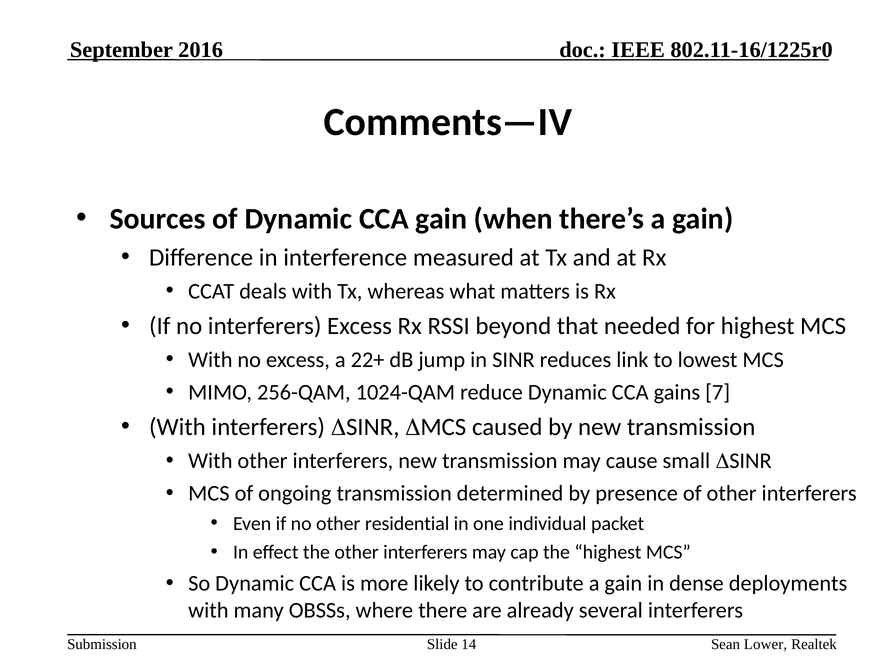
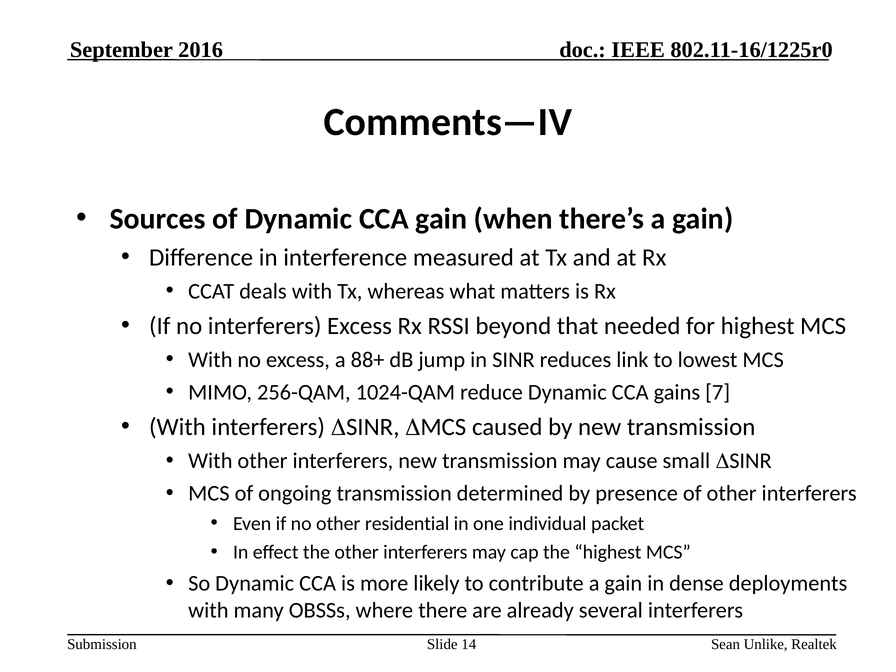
22+: 22+ -> 88+ (368, 360)
Lower: Lower -> Unlike (766, 644)
